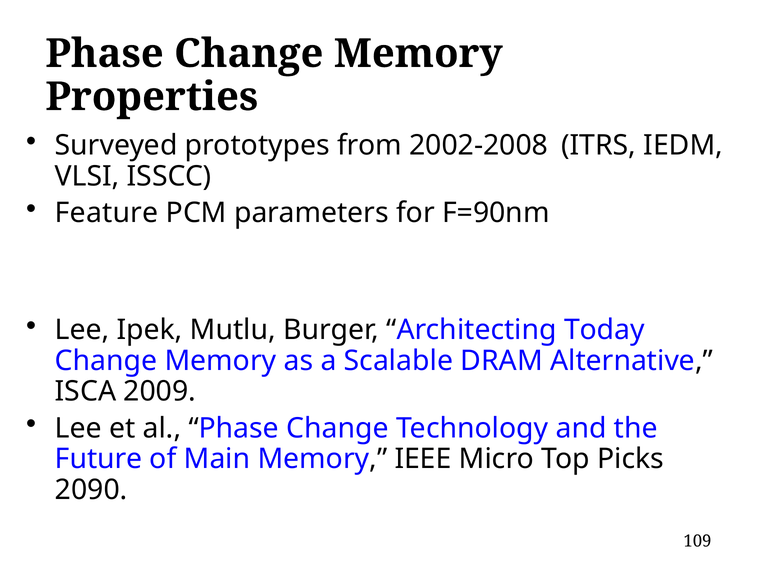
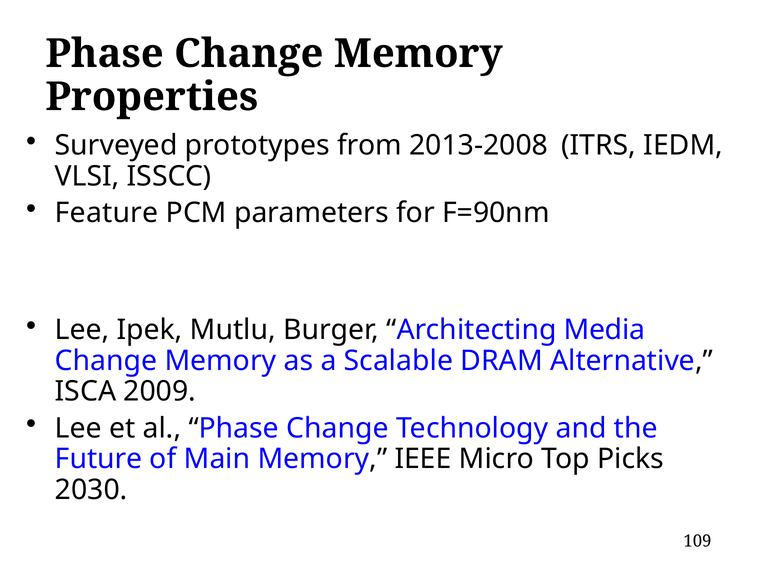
2002-2008: 2002-2008 -> 2013-2008 (479, 145)
Today: Today -> Media (604, 330)
2090: 2090 -> 2030 (91, 490)
